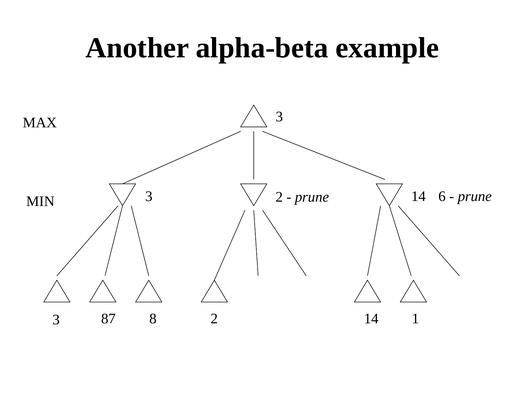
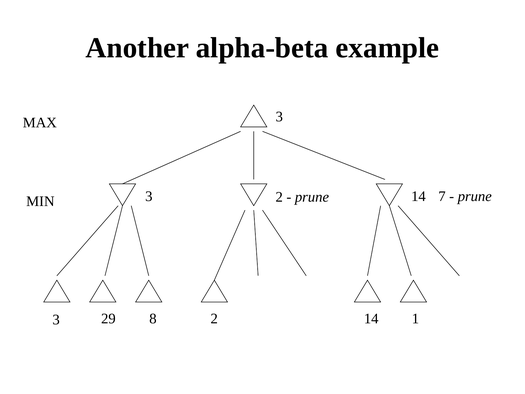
6: 6 -> 7 (442, 196)
87: 87 -> 29 (108, 319)
